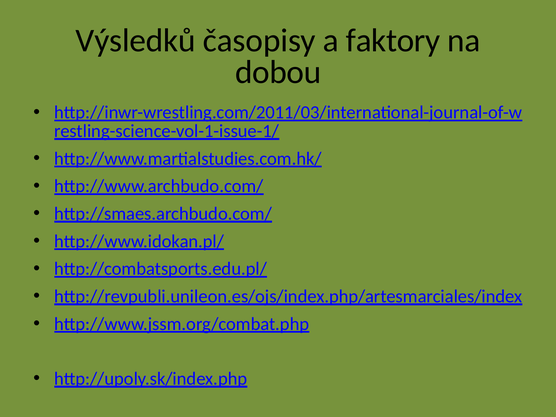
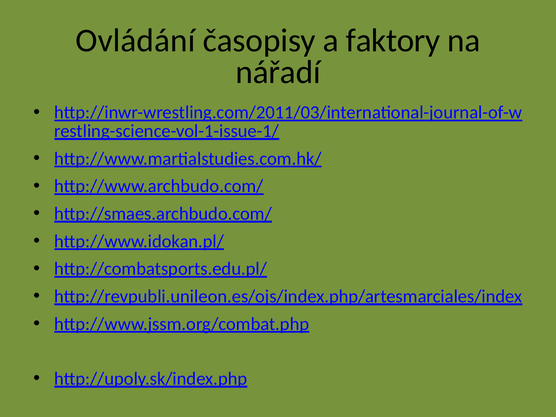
Výsledků: Výsledků -> Ovládání (135, 40)
dobou: dobou -> nářadí (278, 72)
